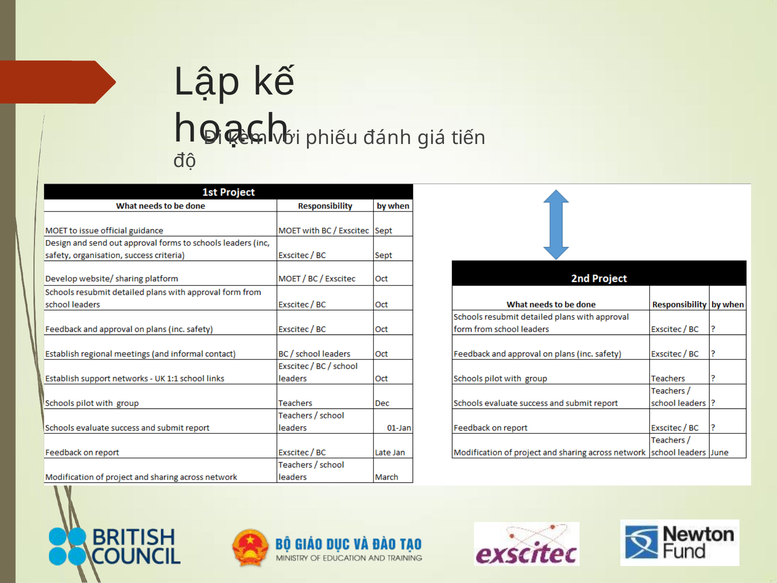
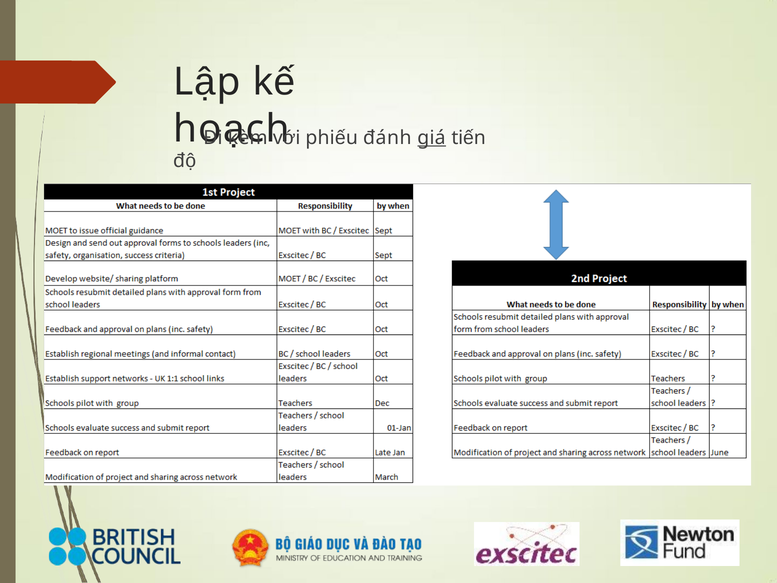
giá underline: none -> present (431, 138)
